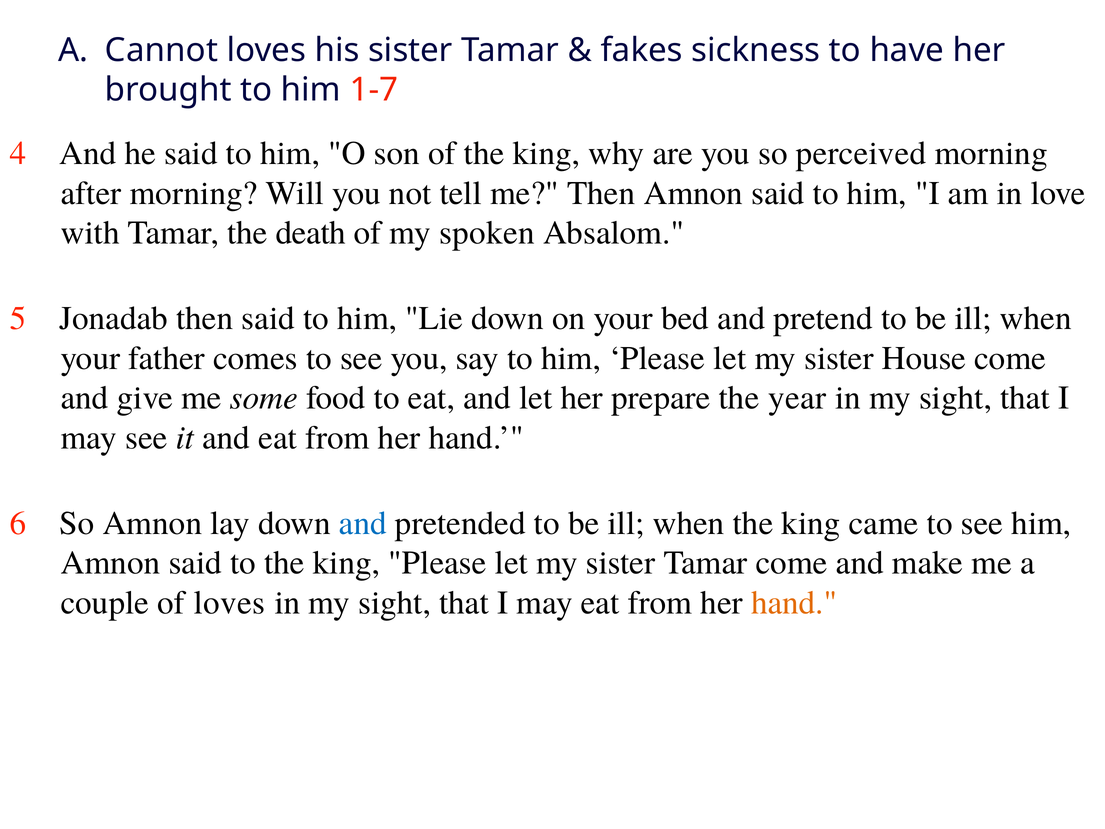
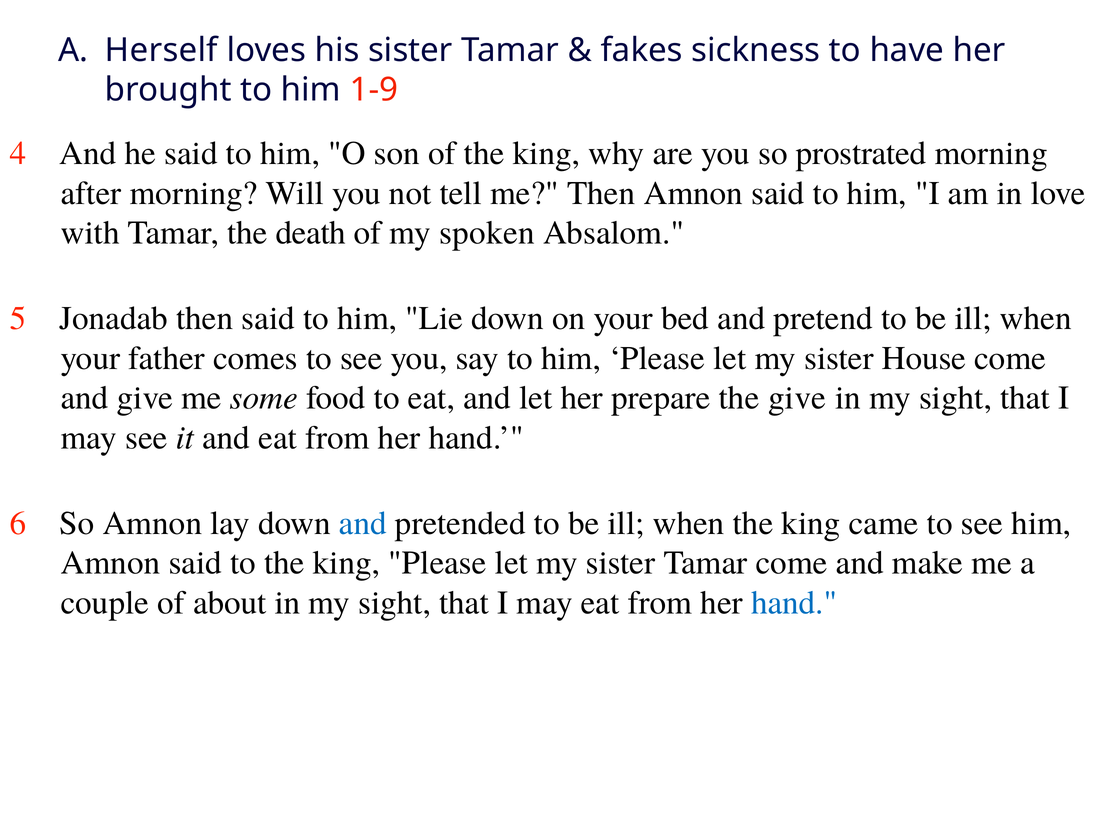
Cannot: Cannot -> Herself (161, 50)
1-7: 1-7 -> 1-9 (374, 90)
perceived: perceived -> prostrated (861, 153)
the year: year -> give (797, 398)
of loves: loves -> about (230, 603)
hand colour: orange -> blue (794, 603)
